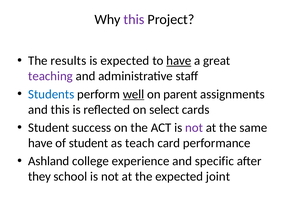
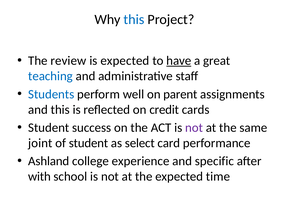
this colour: purple -> blue (134, 20)
results: results -> review (68, 61)
teaching colour: purple -> blue (50, 76)
well underline: present -> none (133, 94)
select: select -> credit (164, 109)
have: have -> joint (40, 143)
teach: teach -> select (140, 143)
they: they -> with (39, 176)
joint: joint -> time (218, 176)
